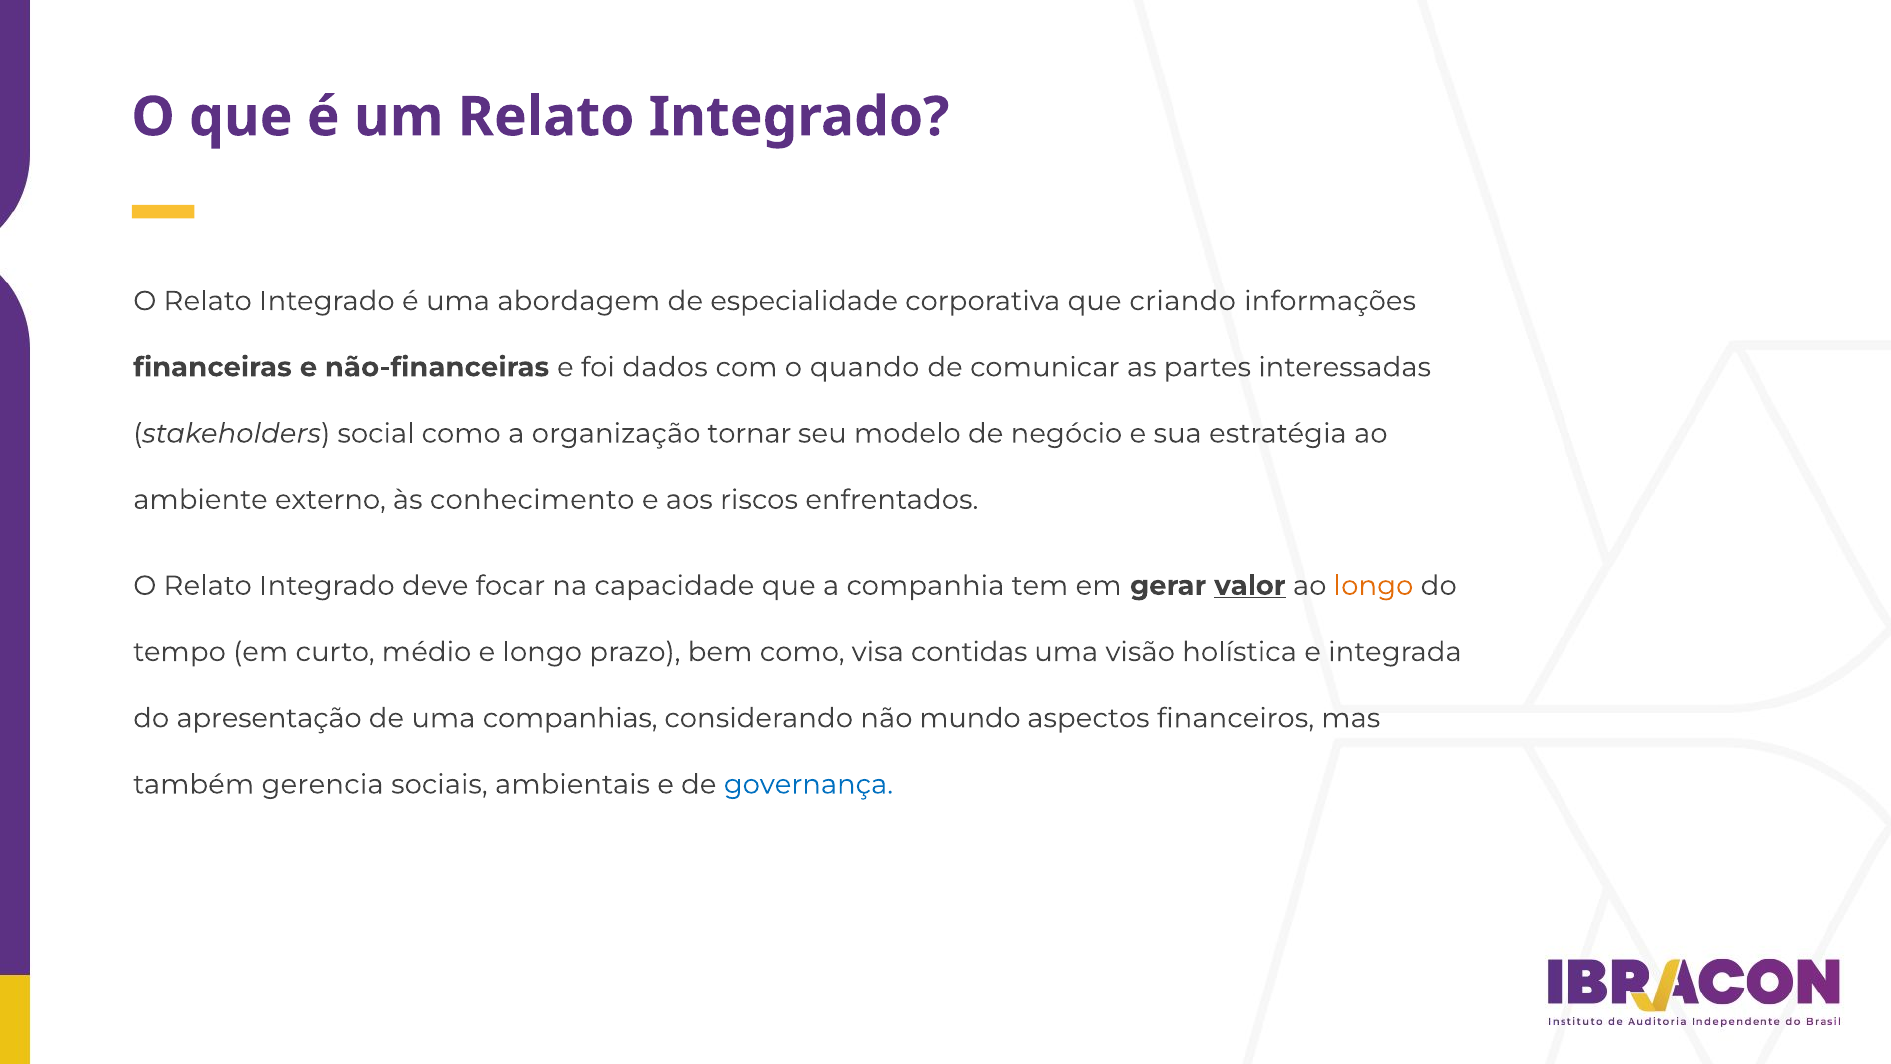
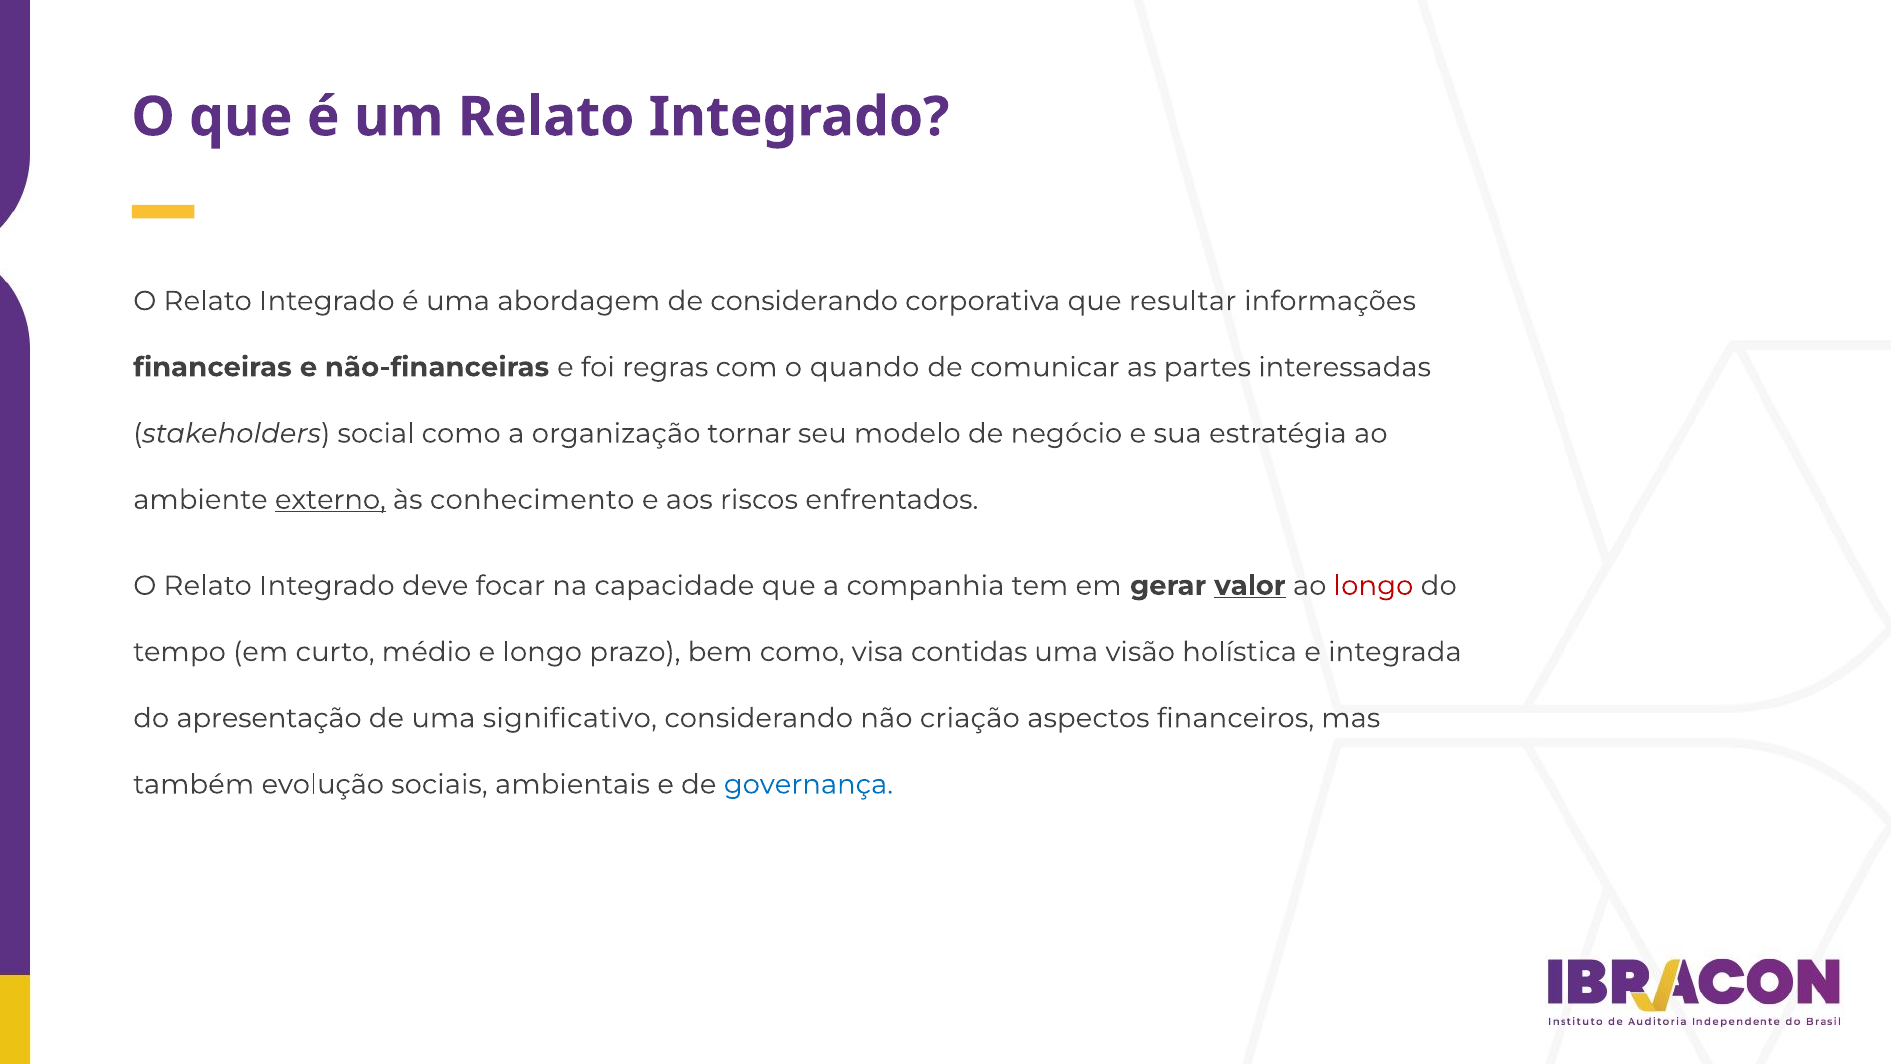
de especialidade: especialidade -> considerando (804, 301)
criando: criando -> resultar (1183, 301)
dados: dados -> regras (665, 367)
externo underline: none -> present (330, 500)
longo colour: orange -> red (1374, 586)
companhias: companhias -> significativo (570, 718)
mundo: mundo -> criação (970, 718)
gerencia: gerencia -> evolução (323, 784)
